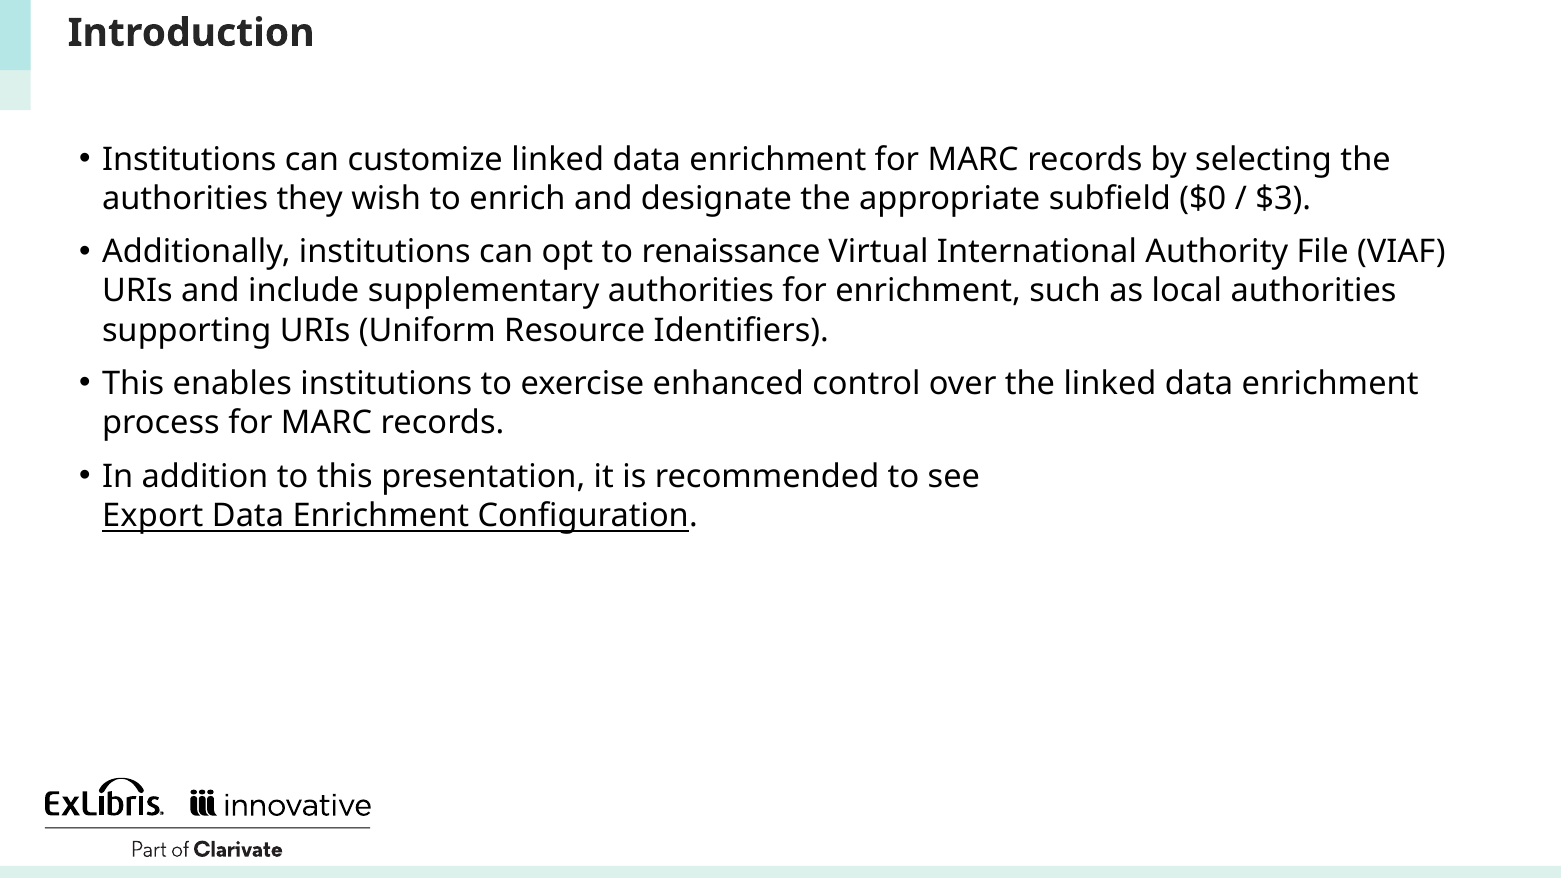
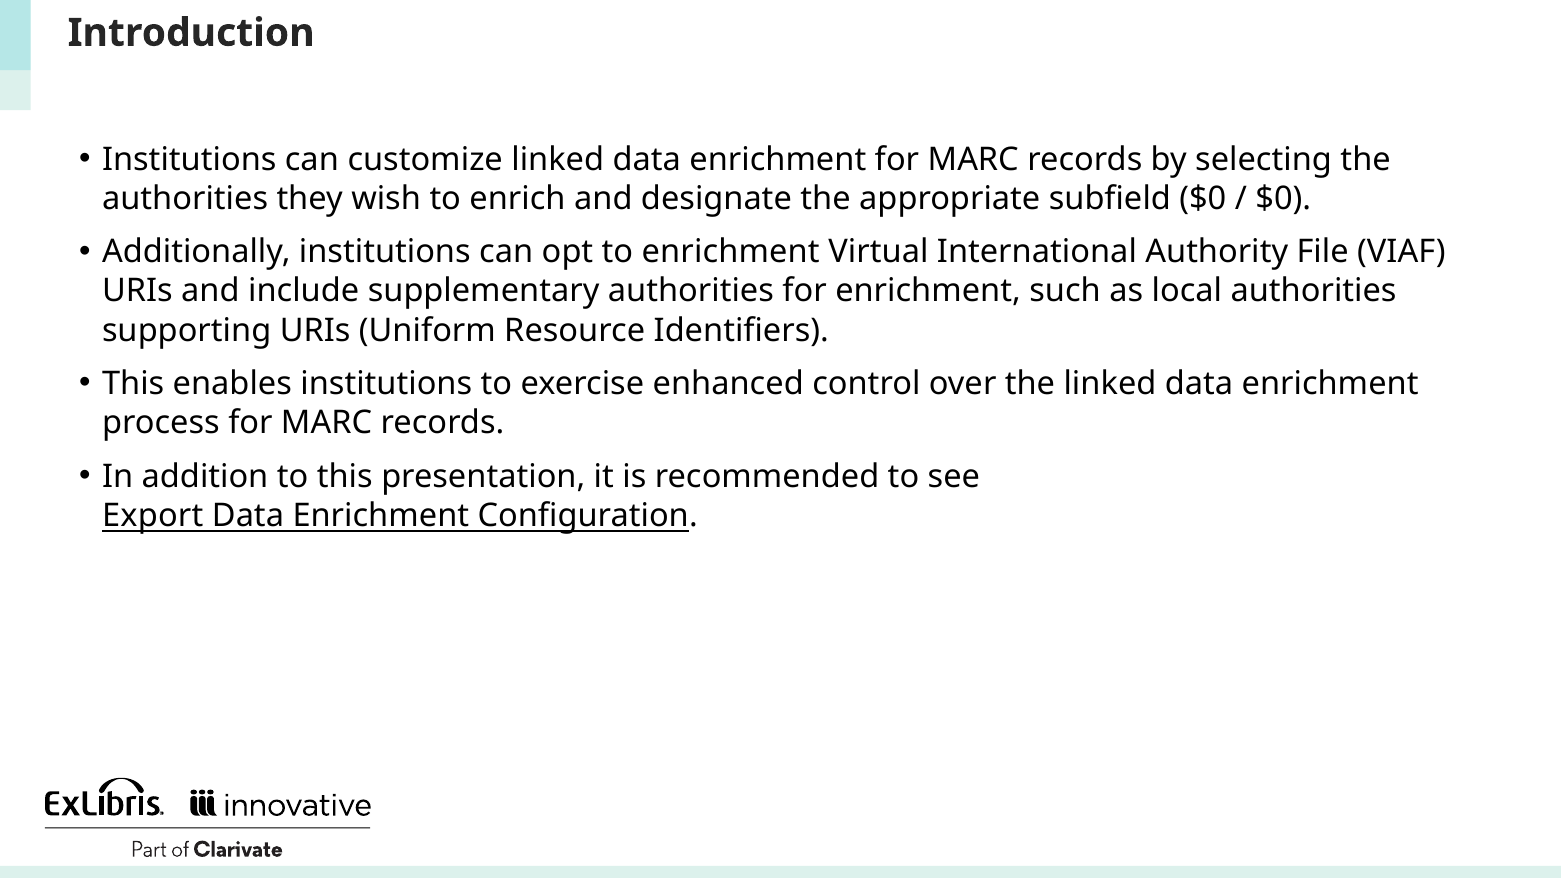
$3: $3 -> $0 (1283, 198)
to renaissance: renaissance -> enrichment (731, 252)
